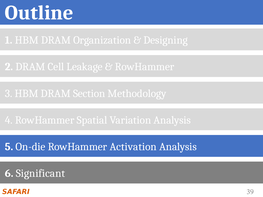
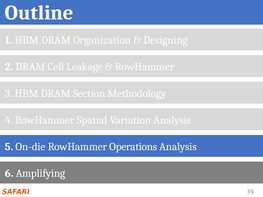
Activation: Activation -> Operations (133, 147)
Significant: Significant -> Amplifying (41, 173)
